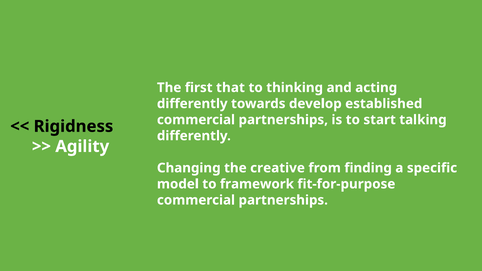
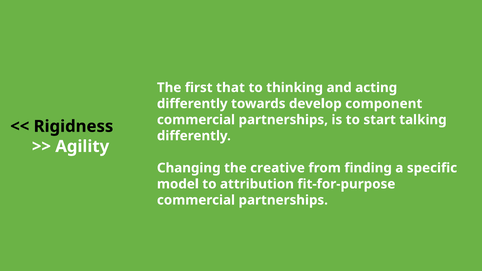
established: established -> component (384, 104)
framework: framework -> attribution (257, 184)
